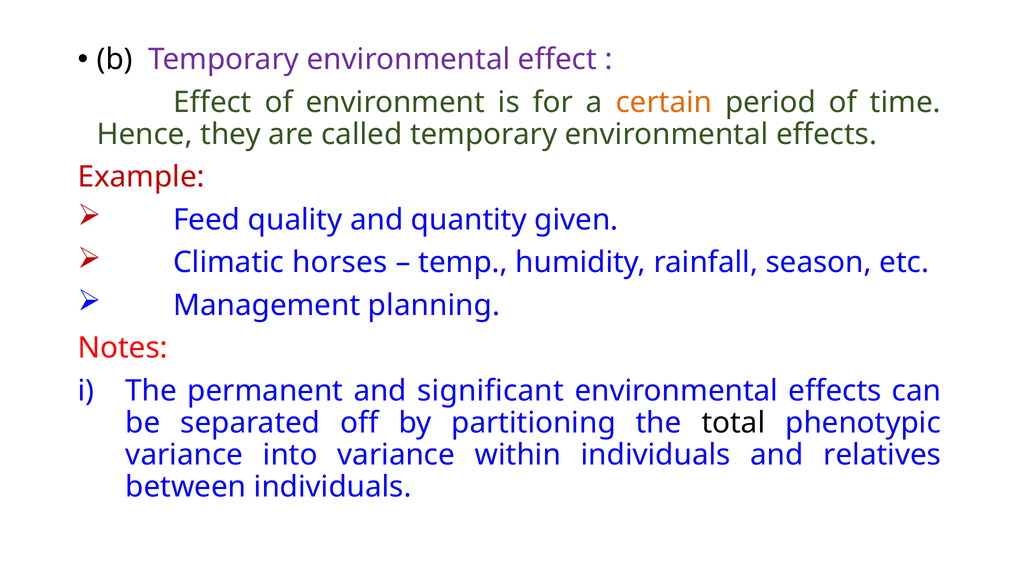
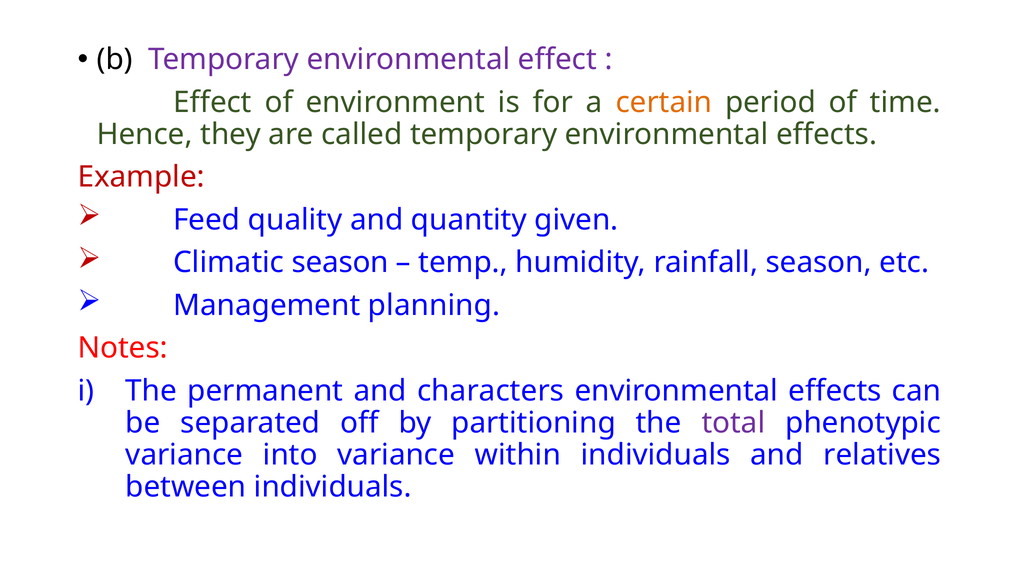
Climatic horses: horses -> season (340, 263)
significant: significant -> characters (491, 391)
total colour: black -> purple (733, 423)
